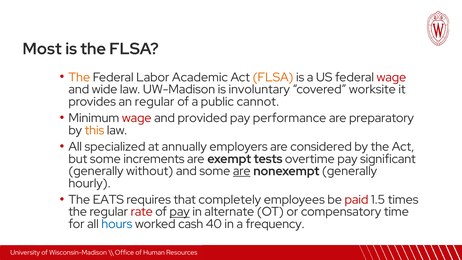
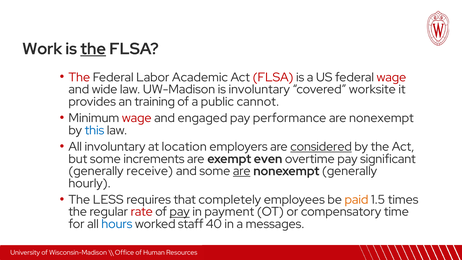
Most: Most -> Work (42, 49)
the underline: none -> present (93, 49)
The colour: orange -> red (79, 77)
FLSA colour: orange -> red (273, 77)
an regular: regular -> training (155, 102)
provided: provided -> engaged (202, 118)
preparatory: preparatory -> nonexempt (381, 118)
this colour: orange -> blue (94, 130)
All specialized: specialized -> involuntary (115, 147)
annually: annually -> location (184, 147)
considered underline: none -> present (321, 147)
tests: tests -> even (268, 159)
without: without -> receive (150, 171)
EATS: EATS -> LESS (108, 200)
paid colour: red -> orange (356, 200)
alternate: alternate -> payment (229, 212)
cash: cash -> staff (191, 224)
frequency: frequency -> messages (275, 224)
